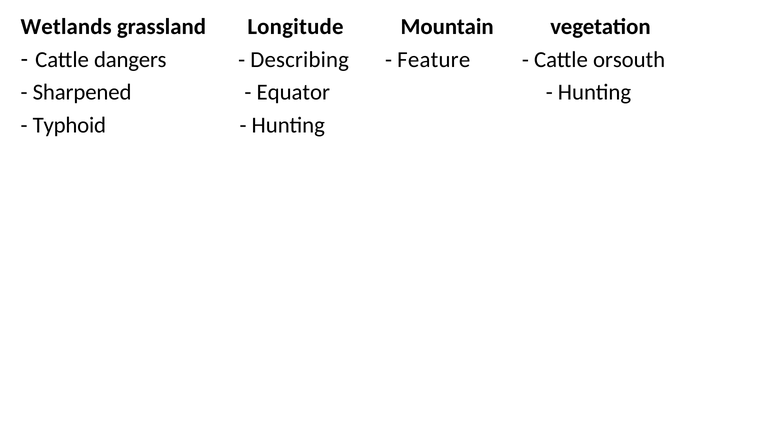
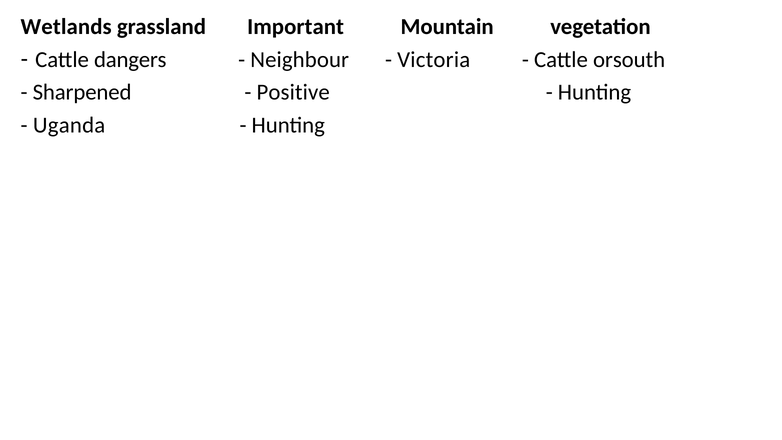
Longitude: Longitude -> Important (296, 27)
Describing: Describing -> Neighbour (300, 60)
Feature: Feature -> Victoria (434, 60)
Equator: Equator -> Positive (293, 92)
Typhoid: Typhoid -> Uganda (69, 125)
